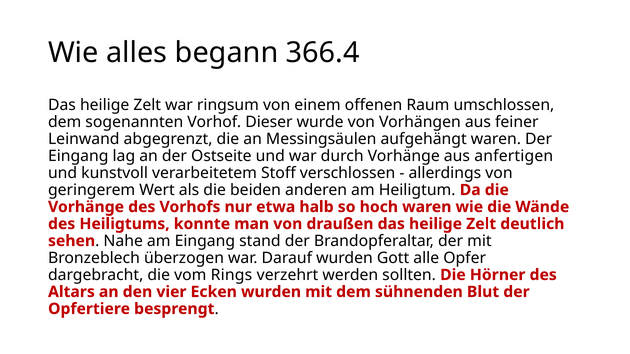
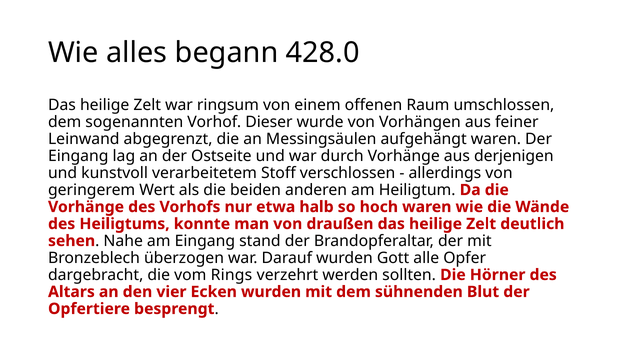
366.4: 366.4 -> 428.0 (323, 53)
anfertigen: anfertigen -> derjenigen (514, 156)
